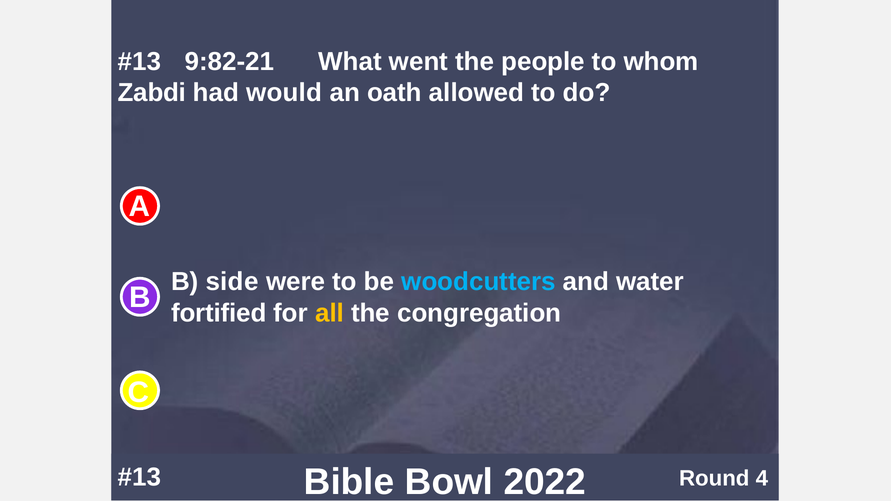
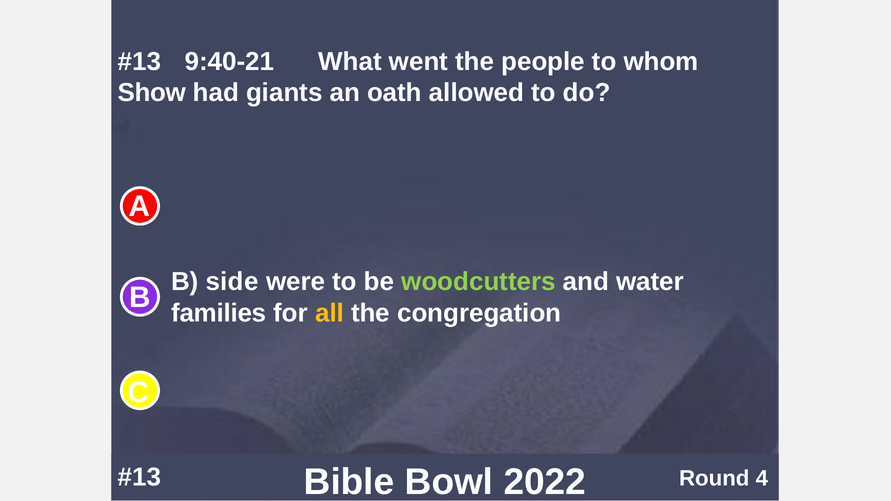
9:82-21: 9:82-21 -> 9:40-21 (229, 62)
Zabdi: Zabdi -> Show (152, 93)
would: would -> giants (284, 93)
woodcutters colour: light blue -> light green (479, 282)
fortified: fortified -> families (219, 313)
